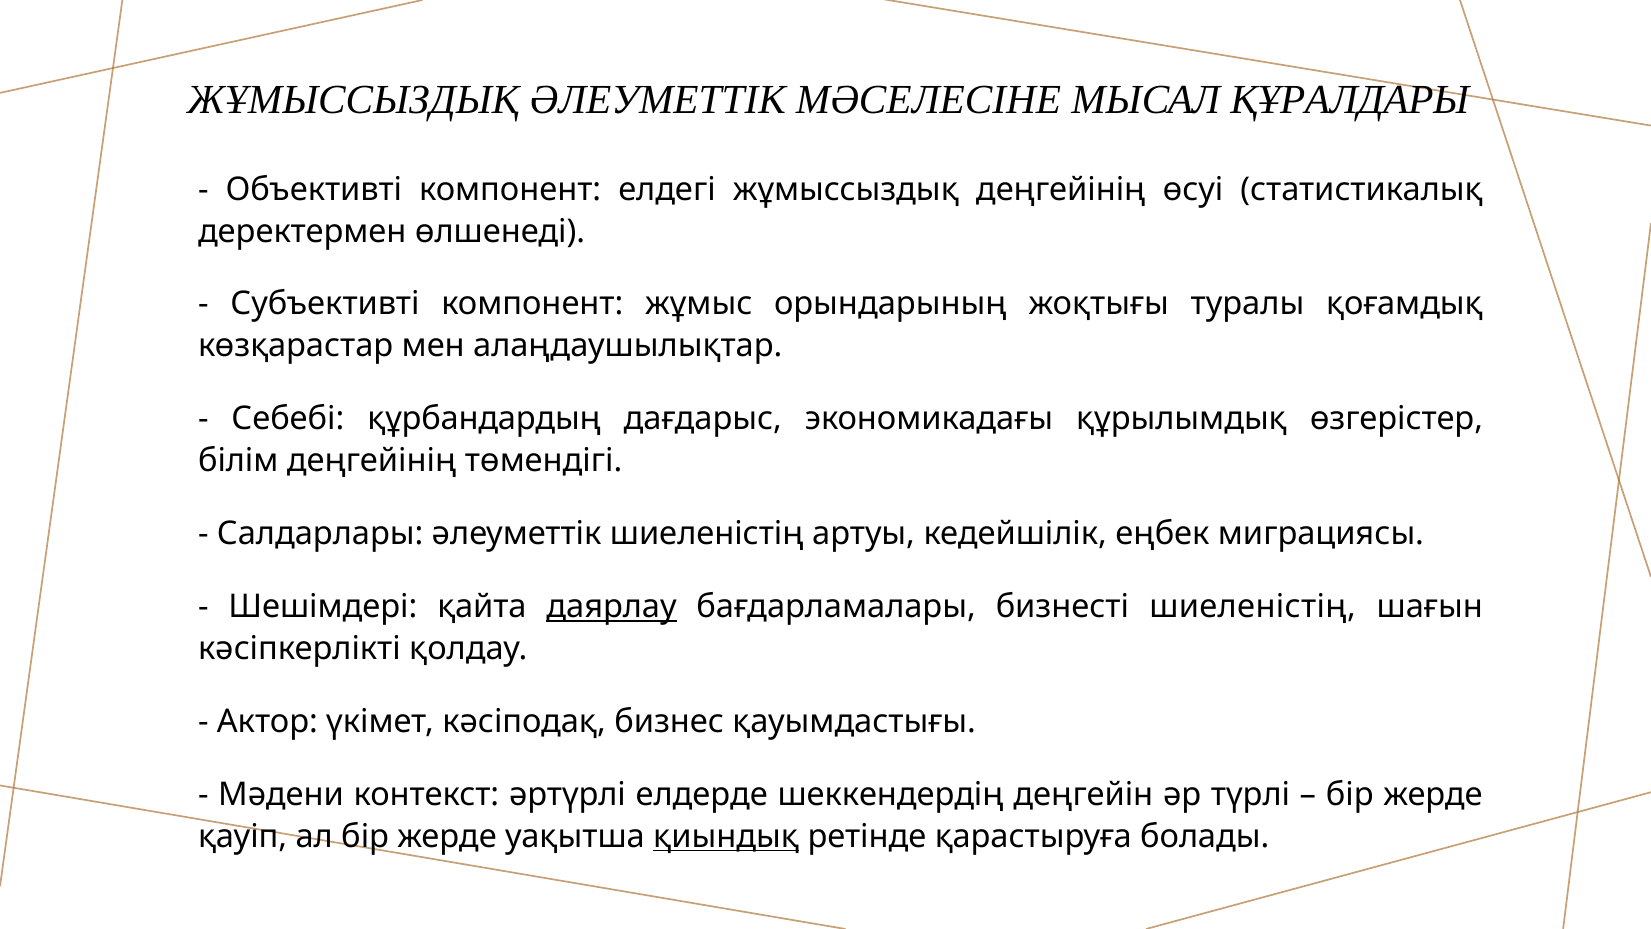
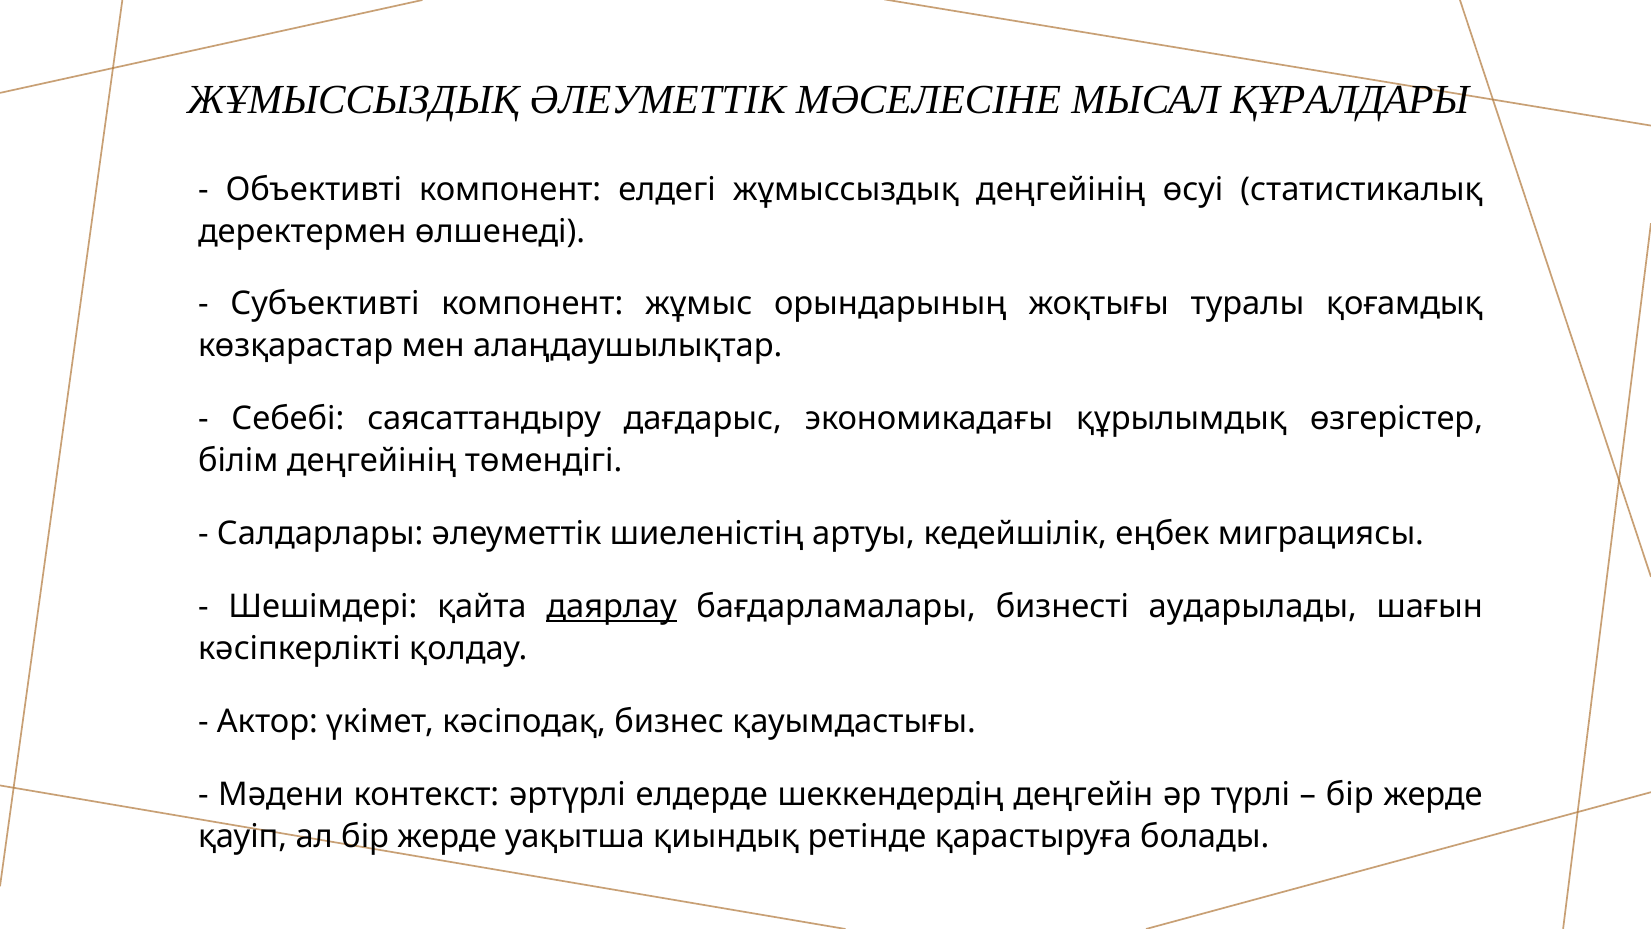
құрбандардың: құрбандардың -> саясаттандыру (484, 419)
бизнесті шиеленістің: шиеленістің -> аударылады (1253, 607)
қиындық underline: present -> none (726, 836)
